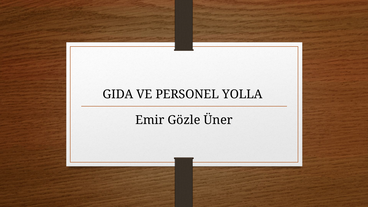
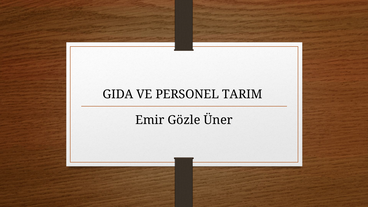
YOLLA: YOLLA -> TARIM (242, 94)
